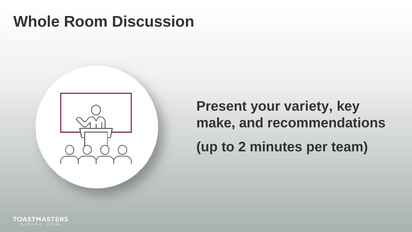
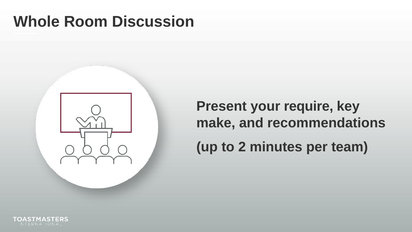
variety: variety -> require (309, 106)
